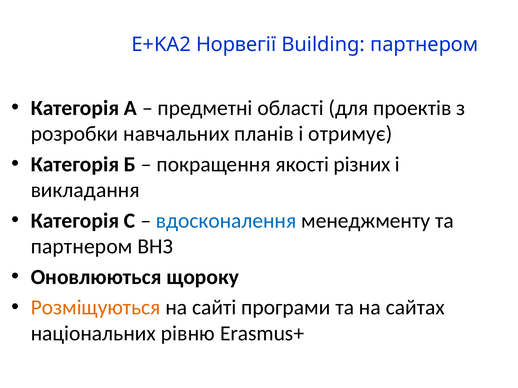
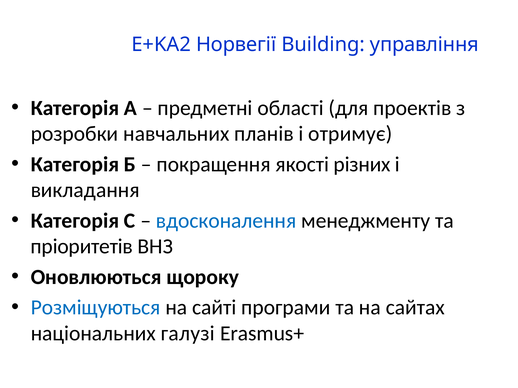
Building партнером: партнером -> управління (424, 44)
партнером: партнером -> пріоритетів (82, 247)
Розміщуються colour: orange -> blue (96, 308)
рівню: рівню -> галузі (188, 334)
